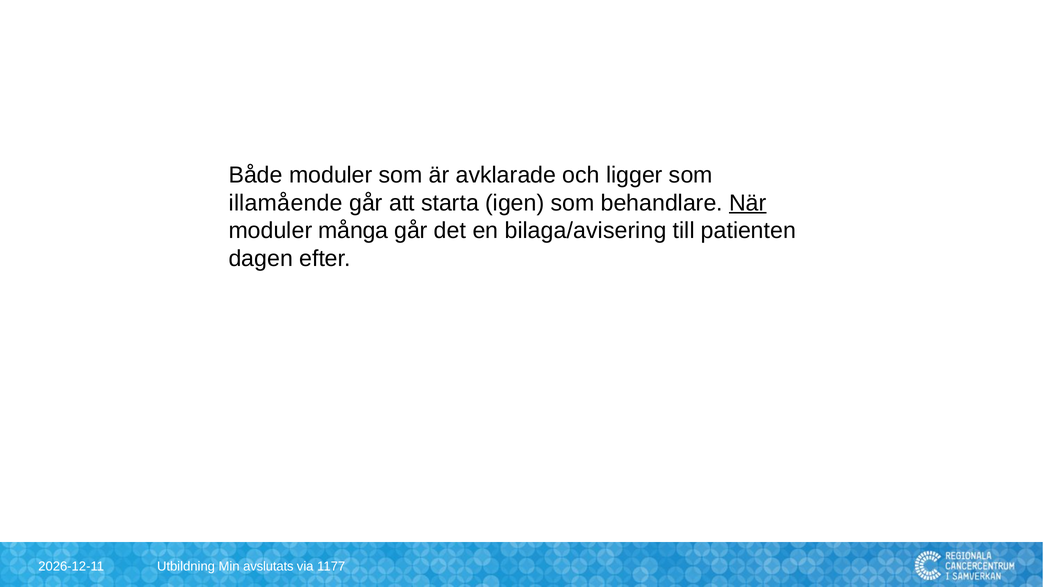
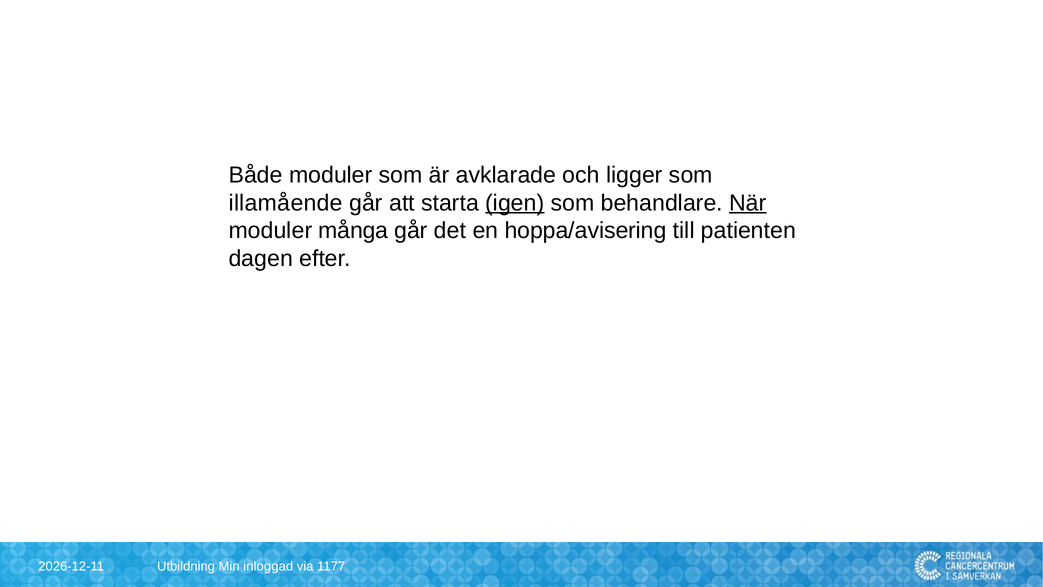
igen underline: none -> present (515, 203)
bilaga/avisering: bilaga/avisering -> hoppa/avisering (586, 231)
avslutats: avslutats -> inloggad (268, 566)
